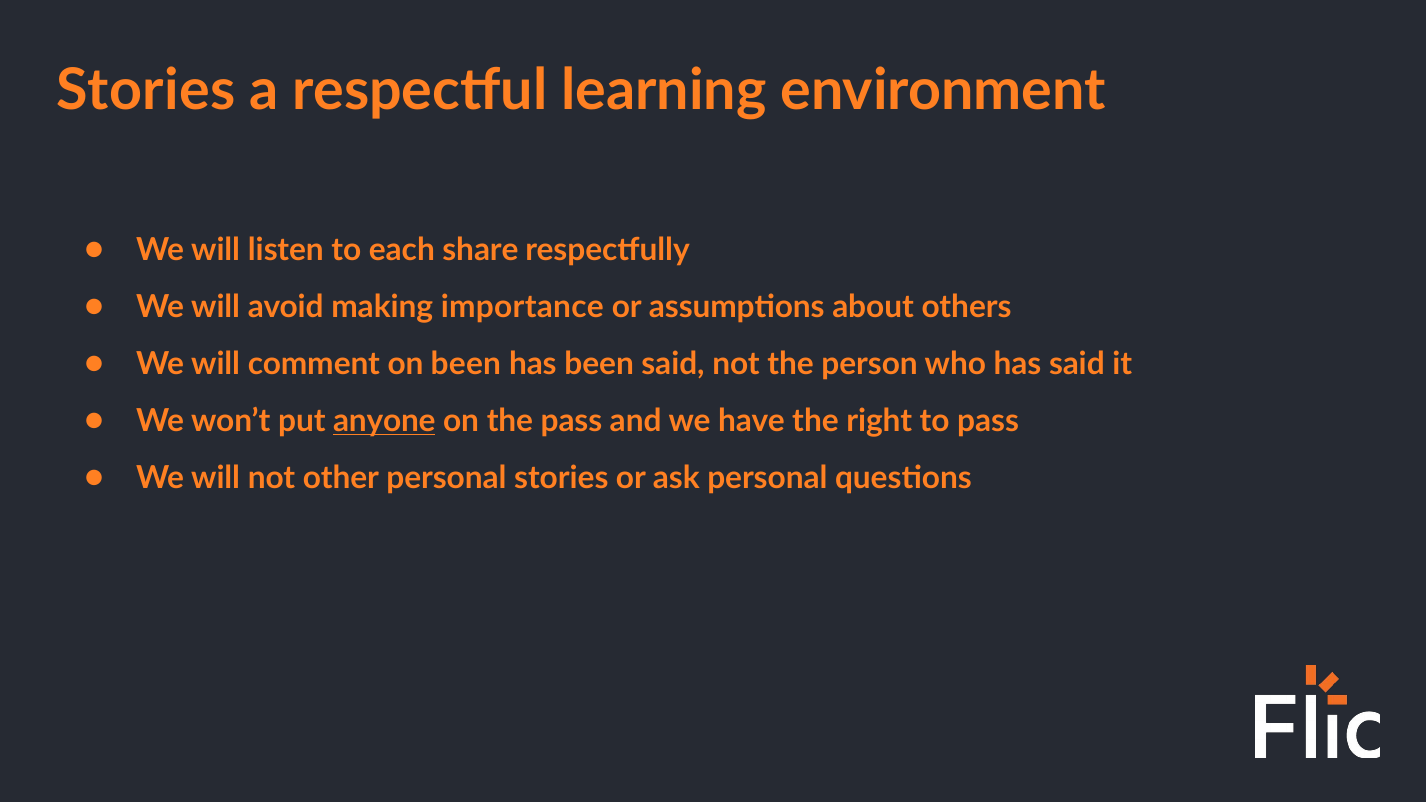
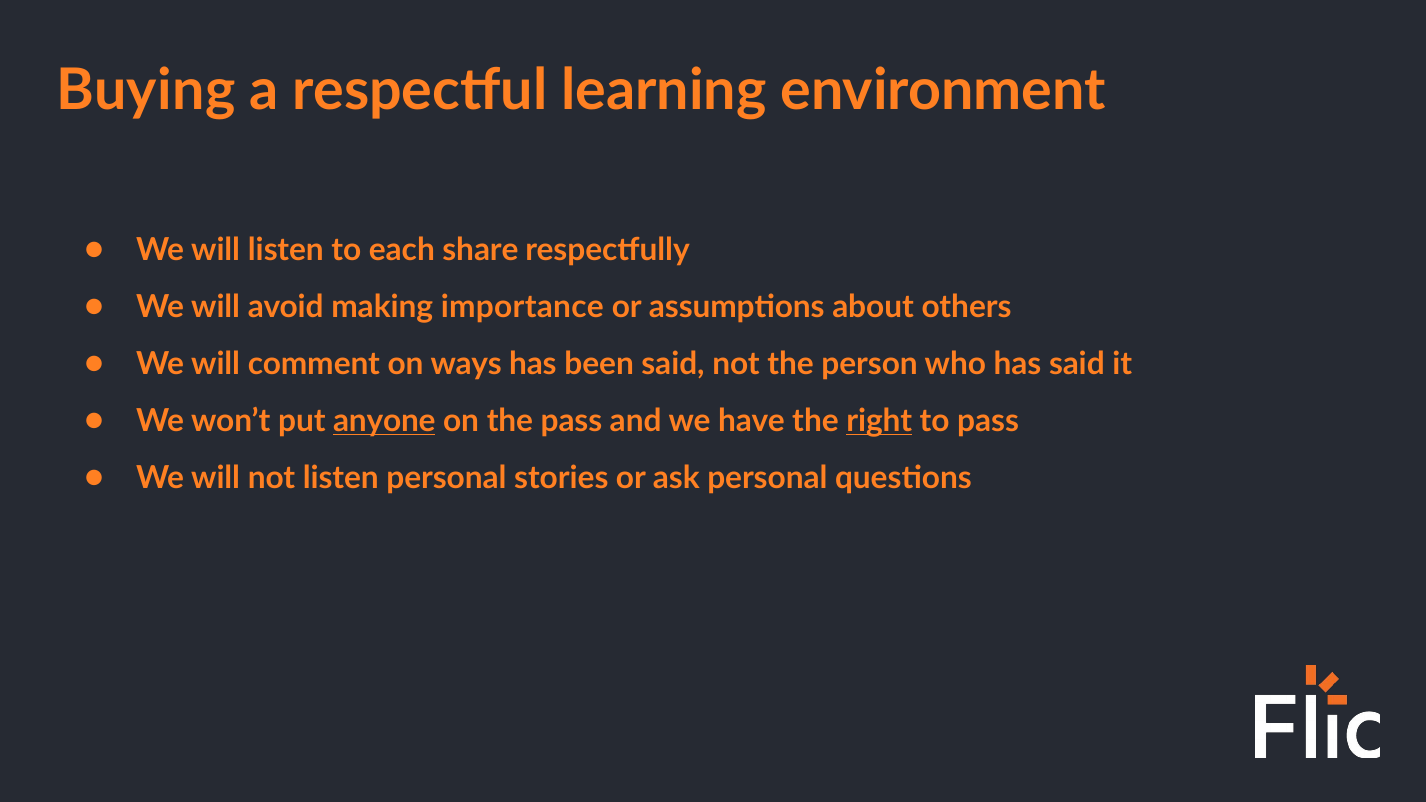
Stories: Stories -> Buying (146, 91)
on been: been -> ways (466, 364)
right underline: none -> present (879, 421)
not other: other -> listen (341, 478)
